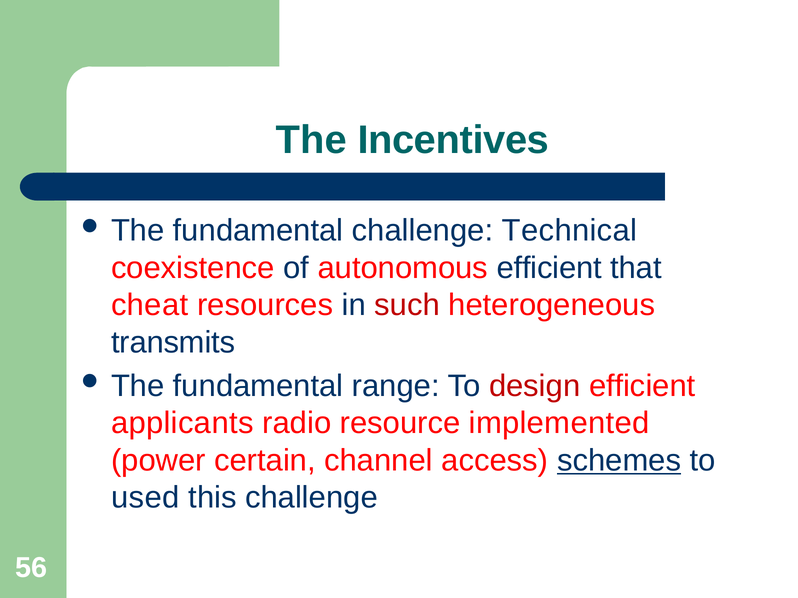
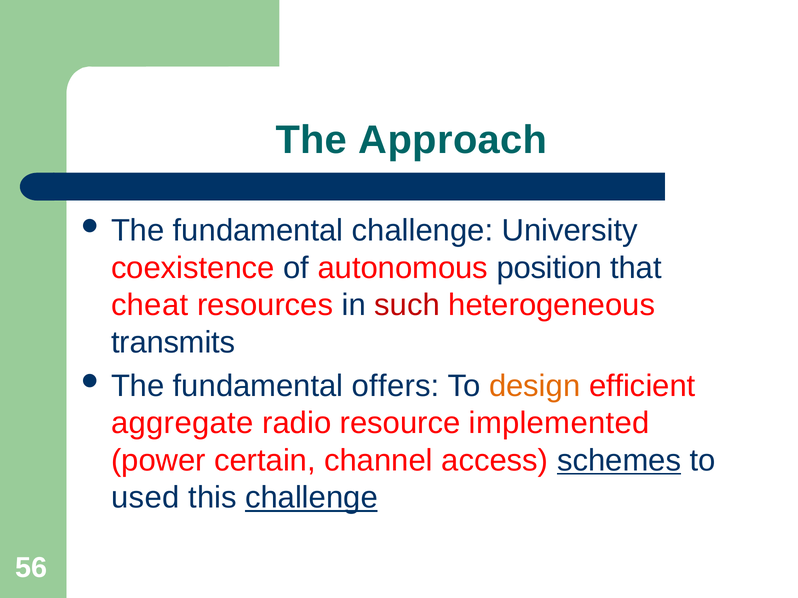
Incentives: Incentives -> Approach (453, 140)
Technical: Technical -> University (570, 231)
autonomous efficient: efficient -> position (549, 268)
range: range -> offers (396, 386)
design colour: red -> orange (535, 386)
applicants: applicants -> aggregate (182, 423)
challenge underline: none -> present (311, 498)
